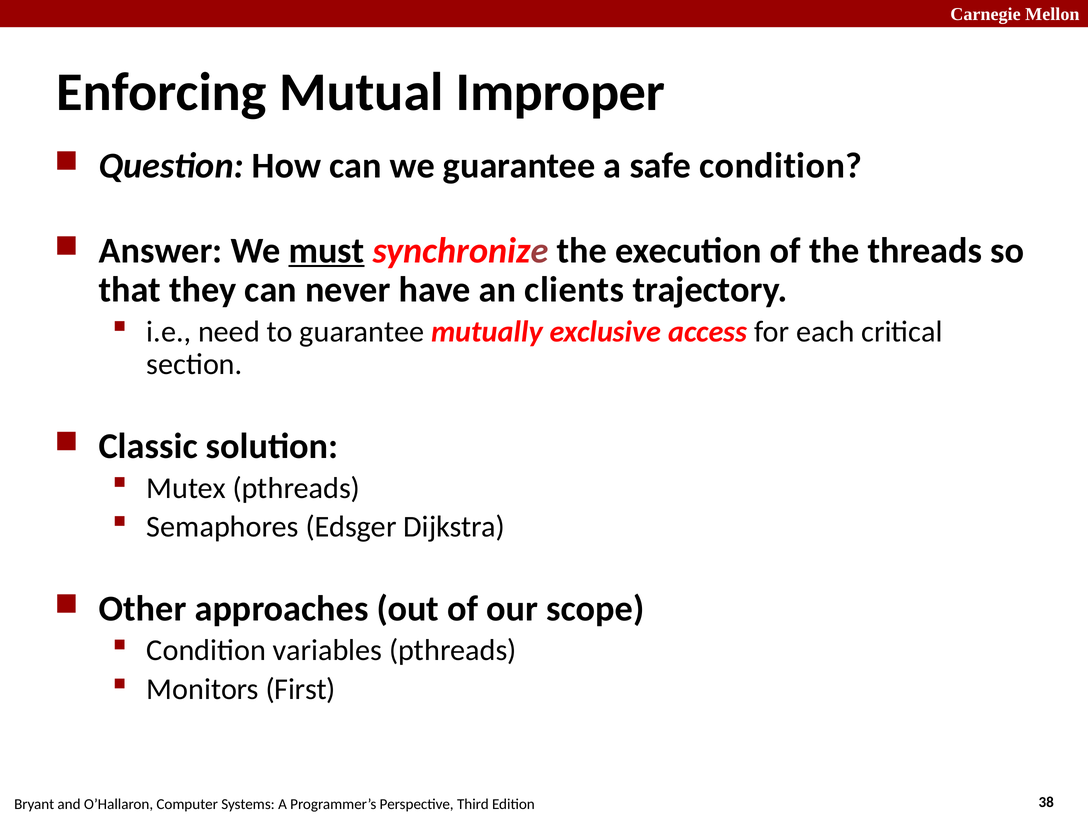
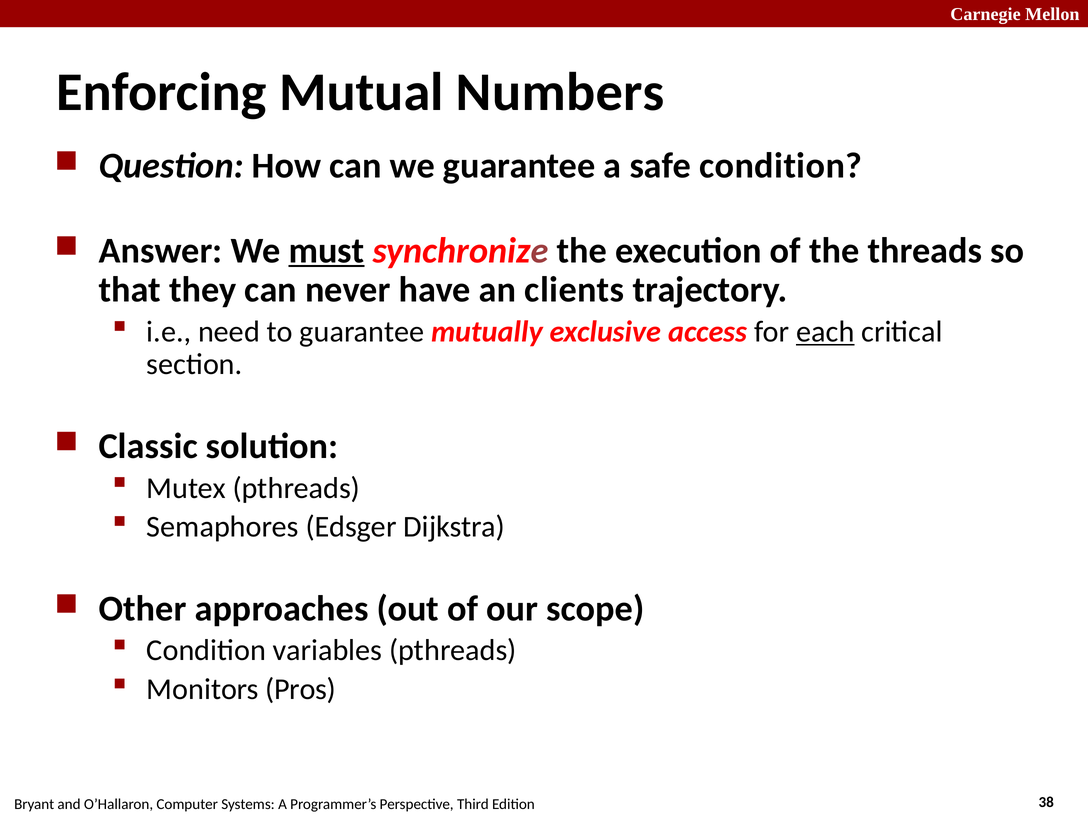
Improper: Improper -> Numbers (560, 92)
each underline: none -> present (825, 332)
First: First -> Pros (301, 689)
